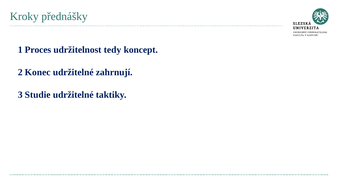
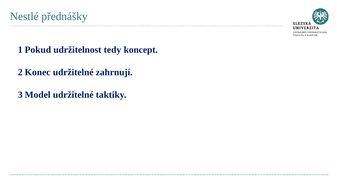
Kroky: Kroky -> Nestlé (24, 16)
Proces: Proces -> Pokud (38, 50)
Studie: Studie -> Model (38, 95)
